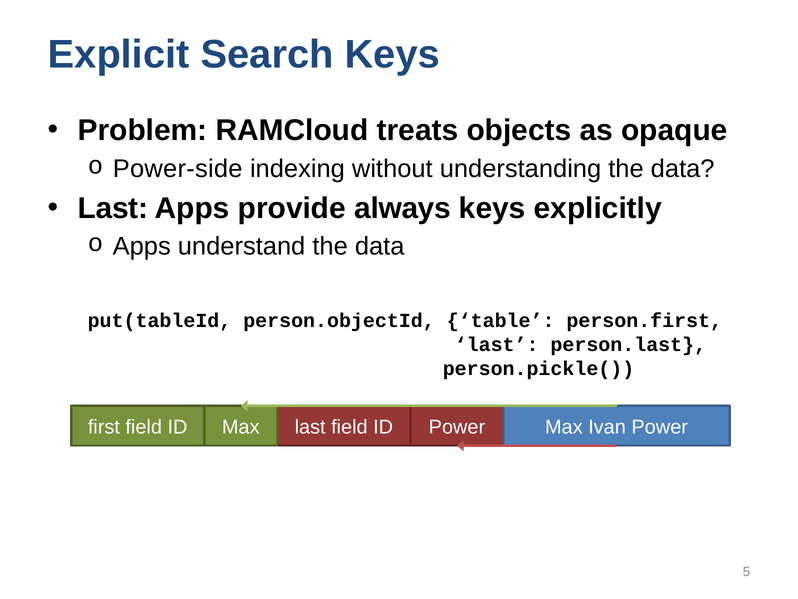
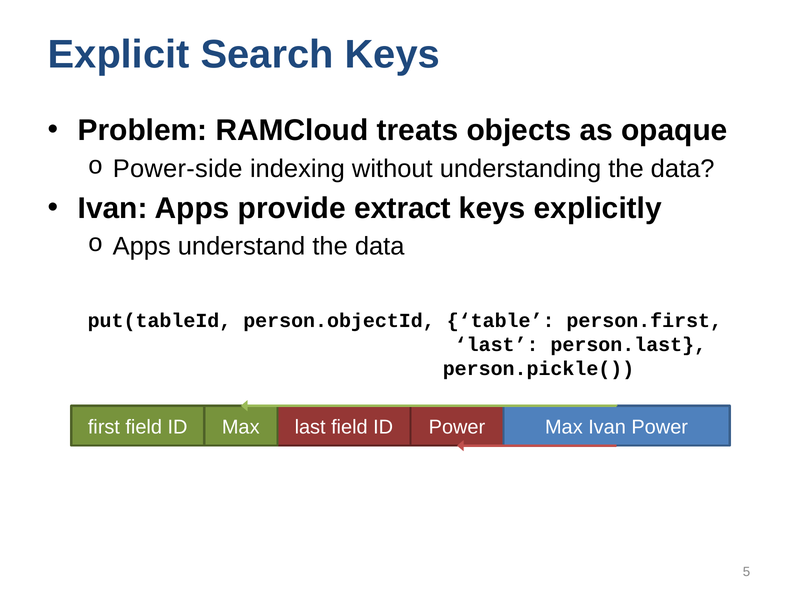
Last: Last -> Ivan (113, 208)
always: always -> extract (403, 208)
